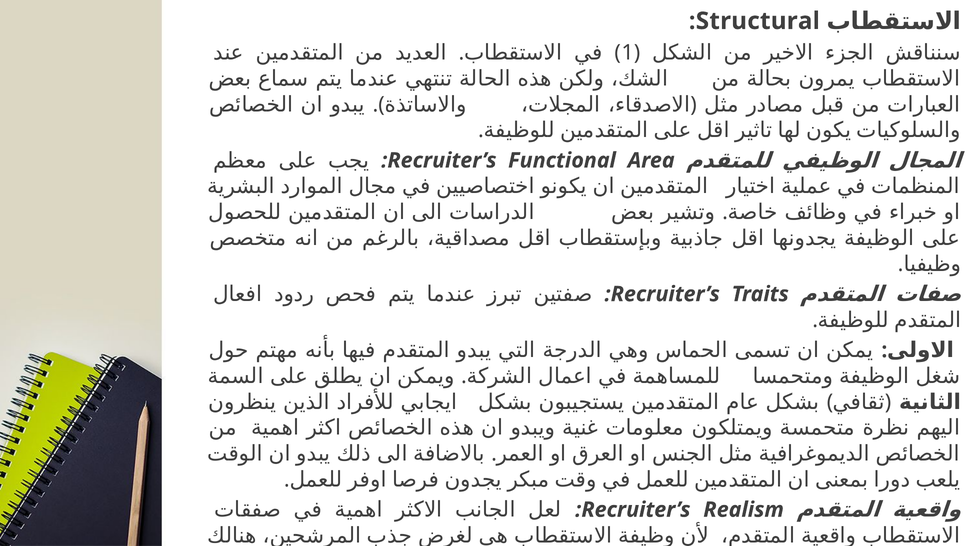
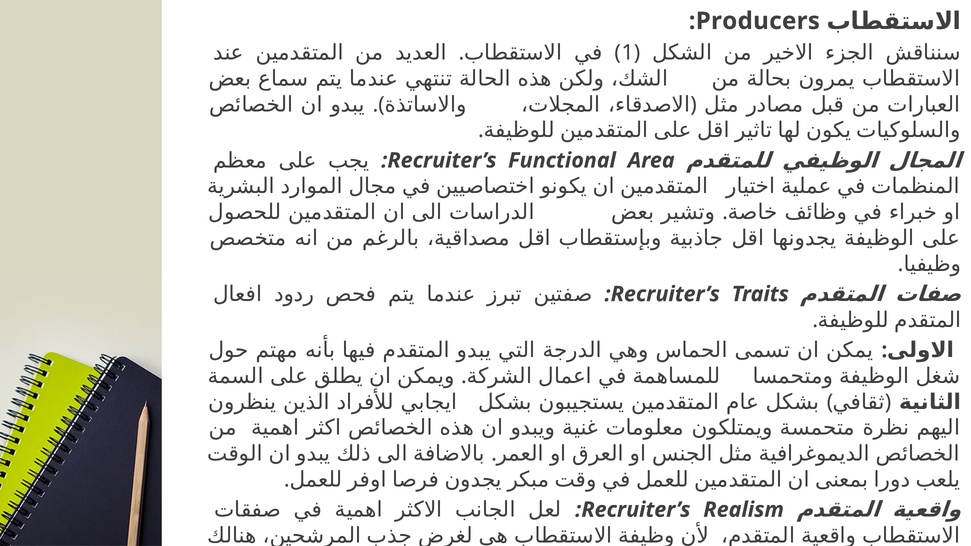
Structural: Structural -> Producers (758, 21)
